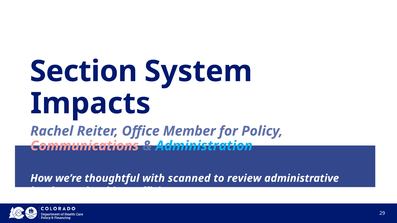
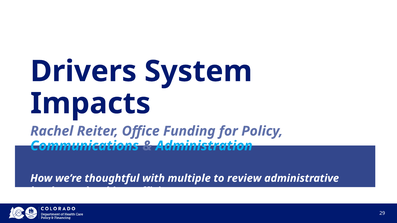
Section: Section -> Drivers (83, 71)
Member: Member -> Funding (189, 131)
Communications colour: pink -> light blue (85, 146)
scanned: scanned -> multiple (189, 179)
